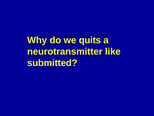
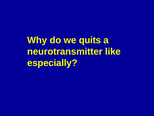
submitted: submitted -> especially (52, 63)
